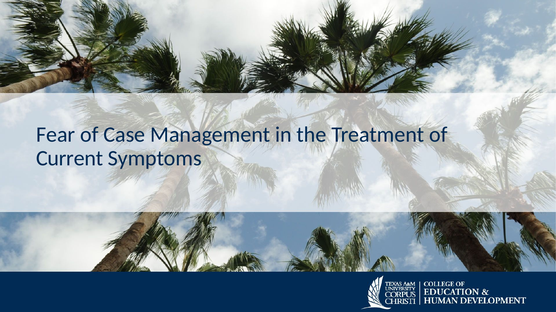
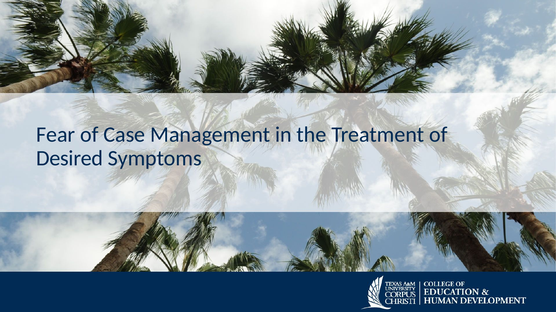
Current: Current -> Desired (70, 159)
